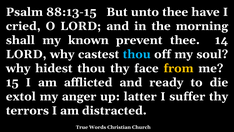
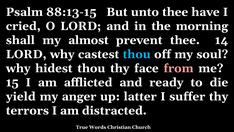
known: known -> almost (88, 40)
from colour: yellow -> pink (178, 68)
extol: extol -> yield (21, 96)
